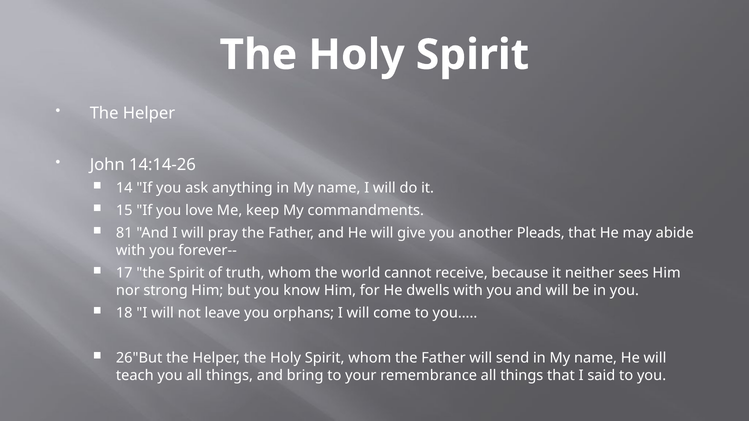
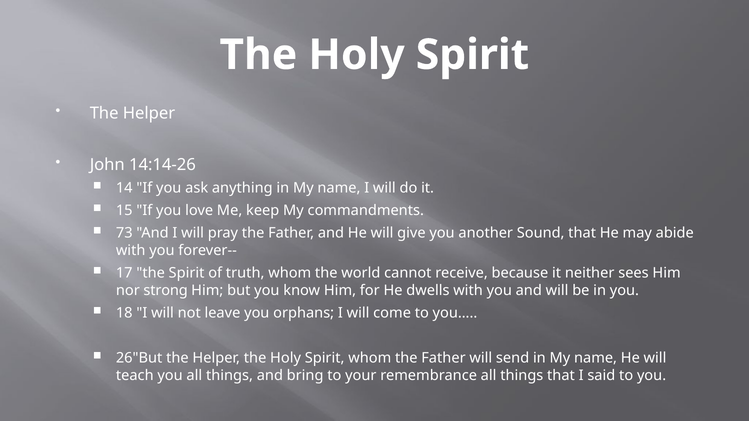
81: 81 -> 73 (124, 233)
Pleads: Pleads -> Sound (541, 233)
